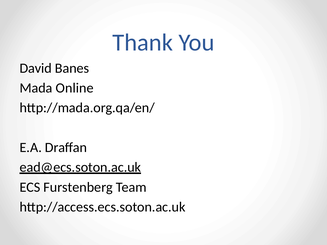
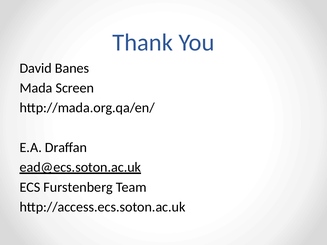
Online: Online -> Screen (75, 88)
